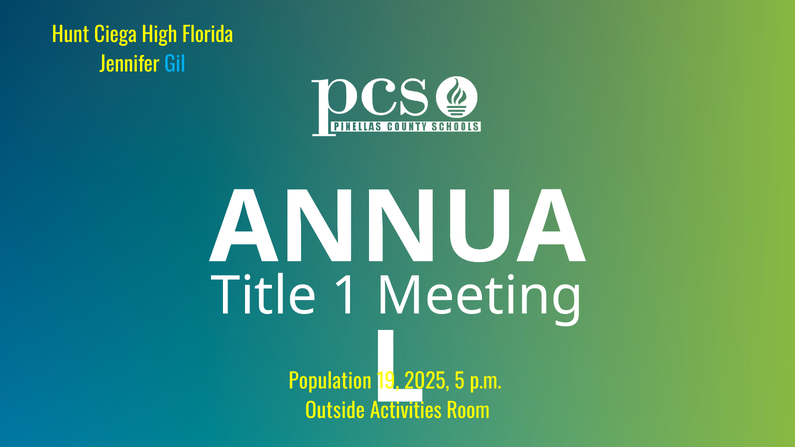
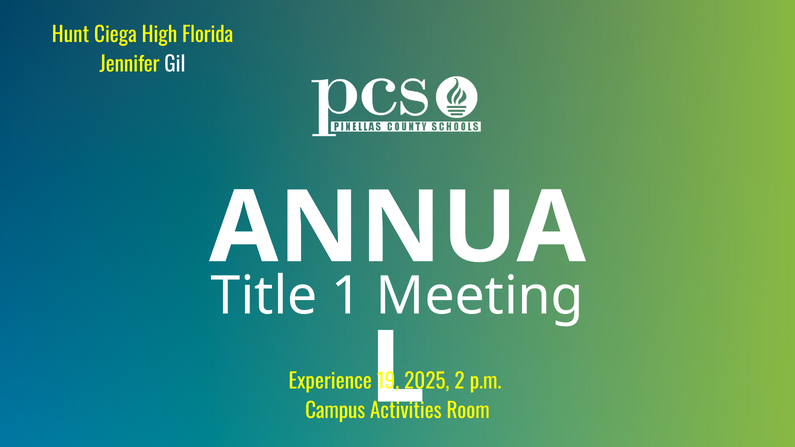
Gil colour: light blue -> white (175, 65)
Population: Population -> Experience (330, 382)
5: 5 -> 2 (459, 382)
Outside: Outside -> Campus (335, 411)
